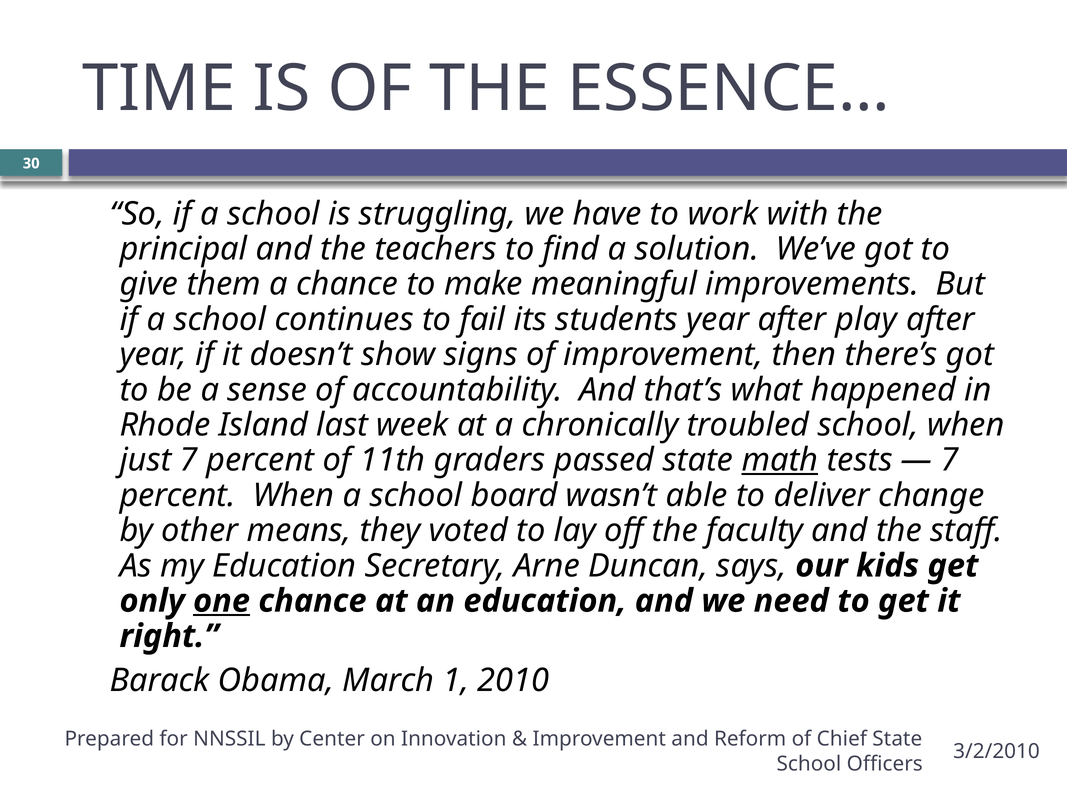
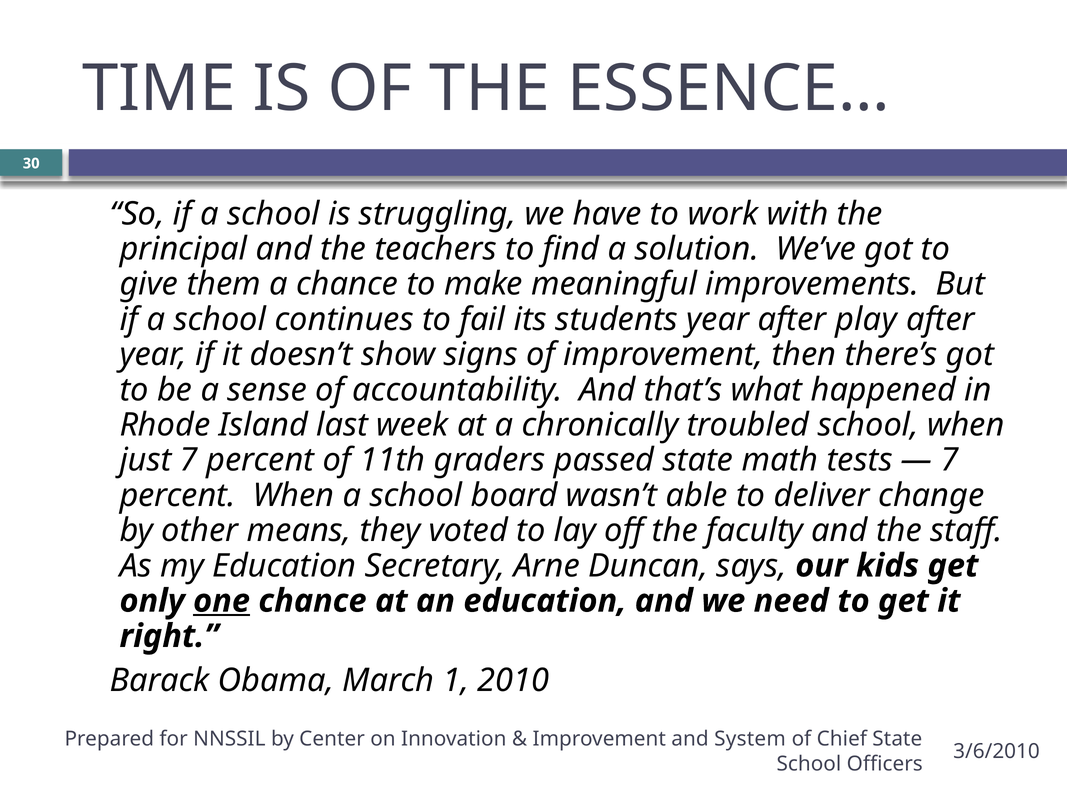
math underline: present -> none (780, 460)
Reform: Reform -> System (750, 739)
3/2/2010: 3/2/2010 -> 3/6/2010 (997, 752)
